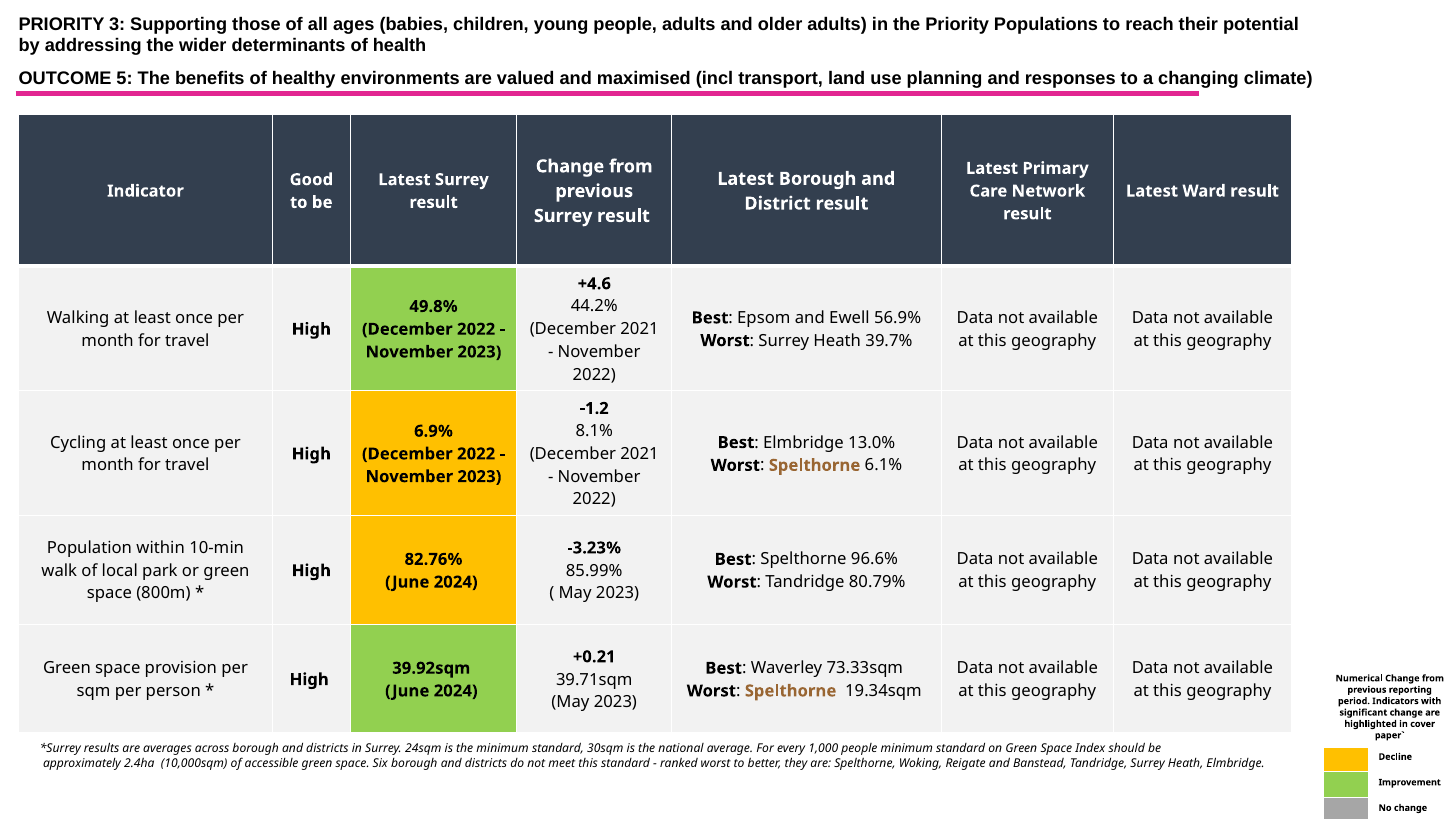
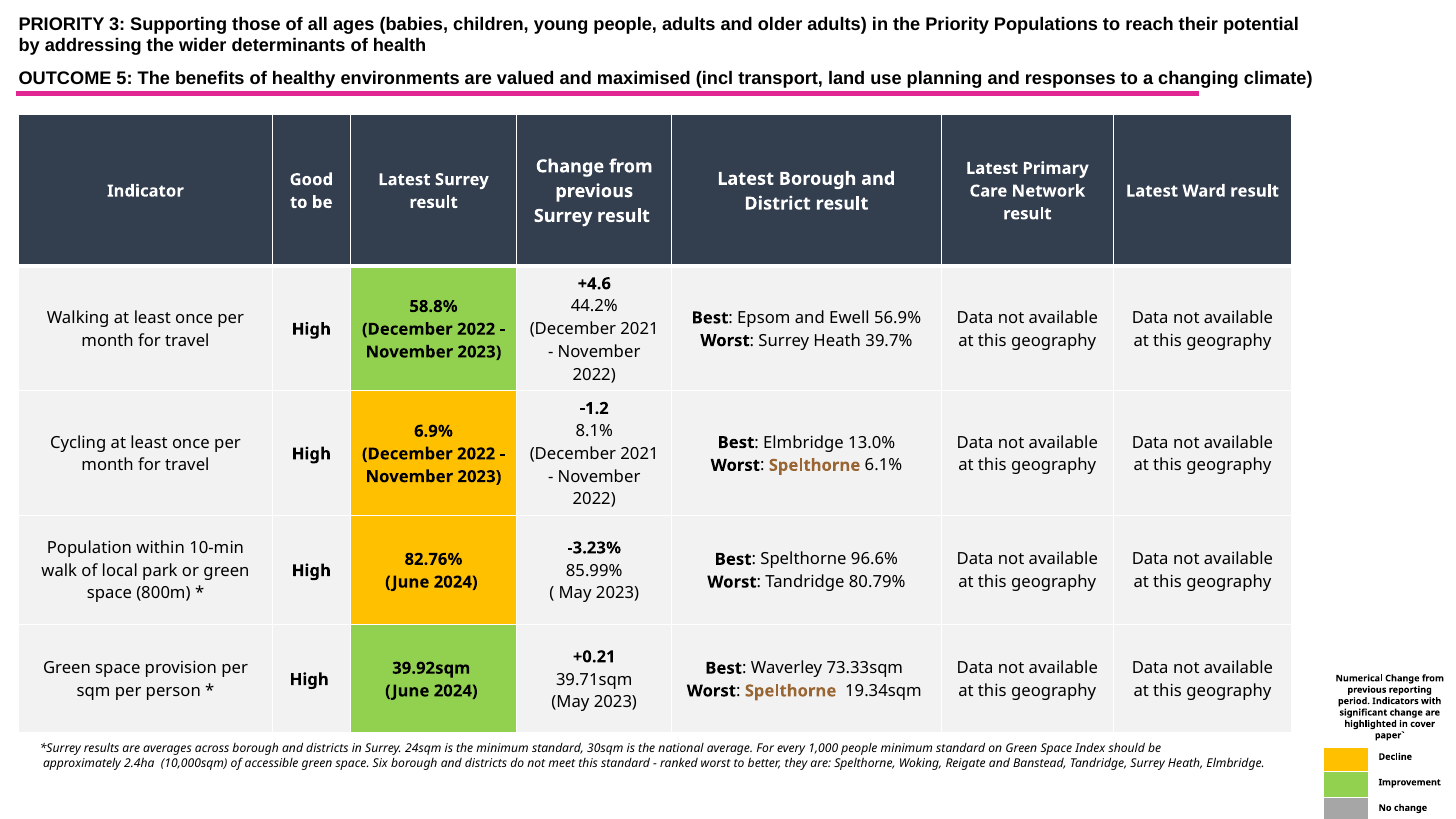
49.8%: 49.8% -> 58.8% (434, 306)
